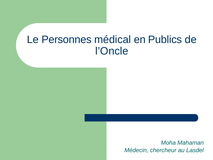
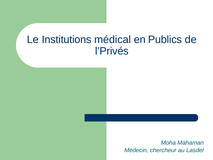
Personnes: Personnes -> Institutions (67, 39)
l’Oncle: l’Oncle -> l’Privés (112, 51)
